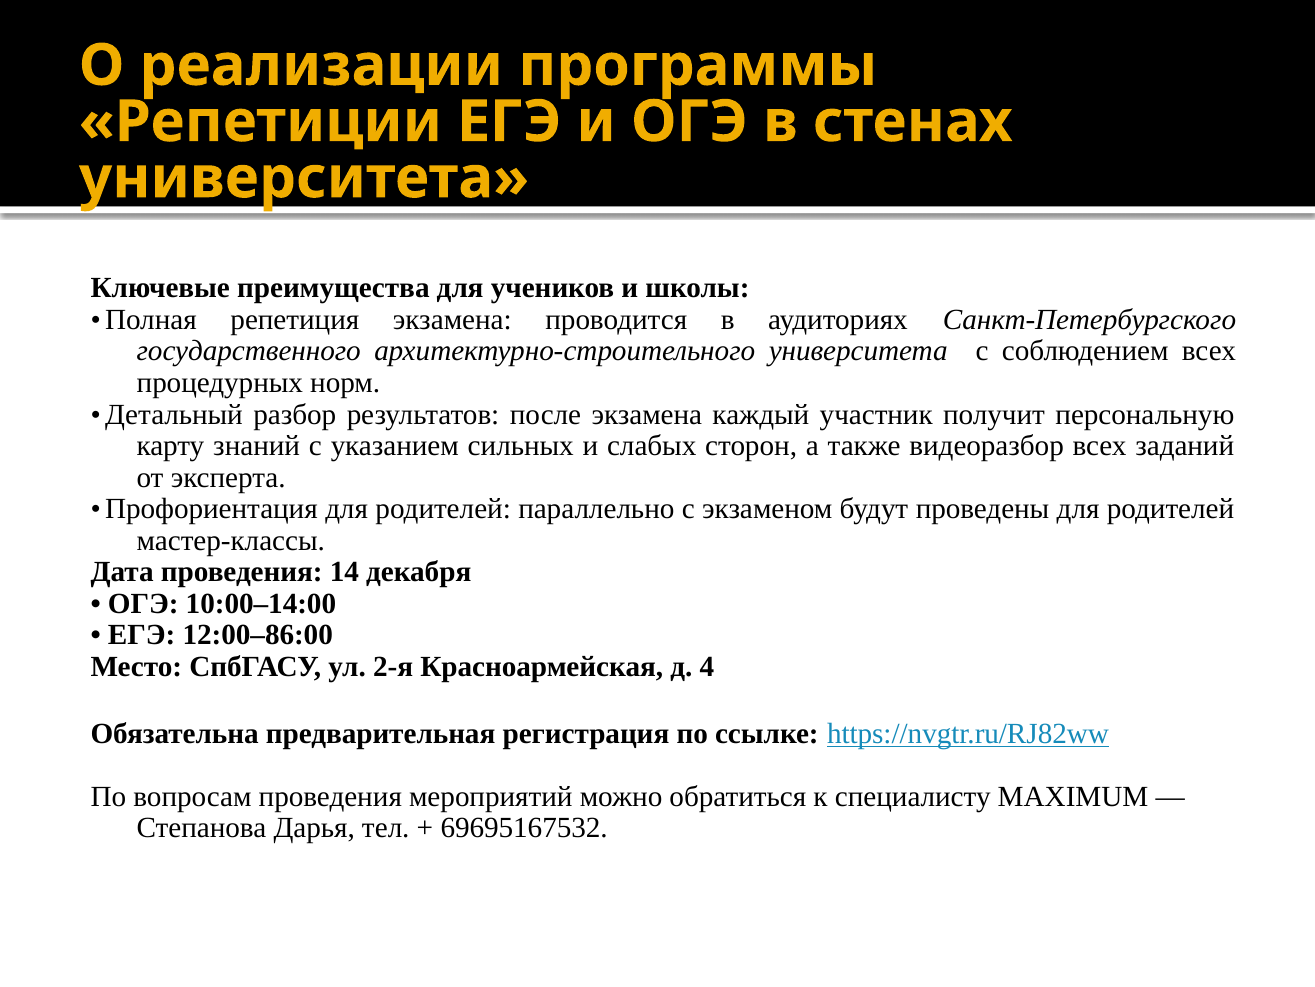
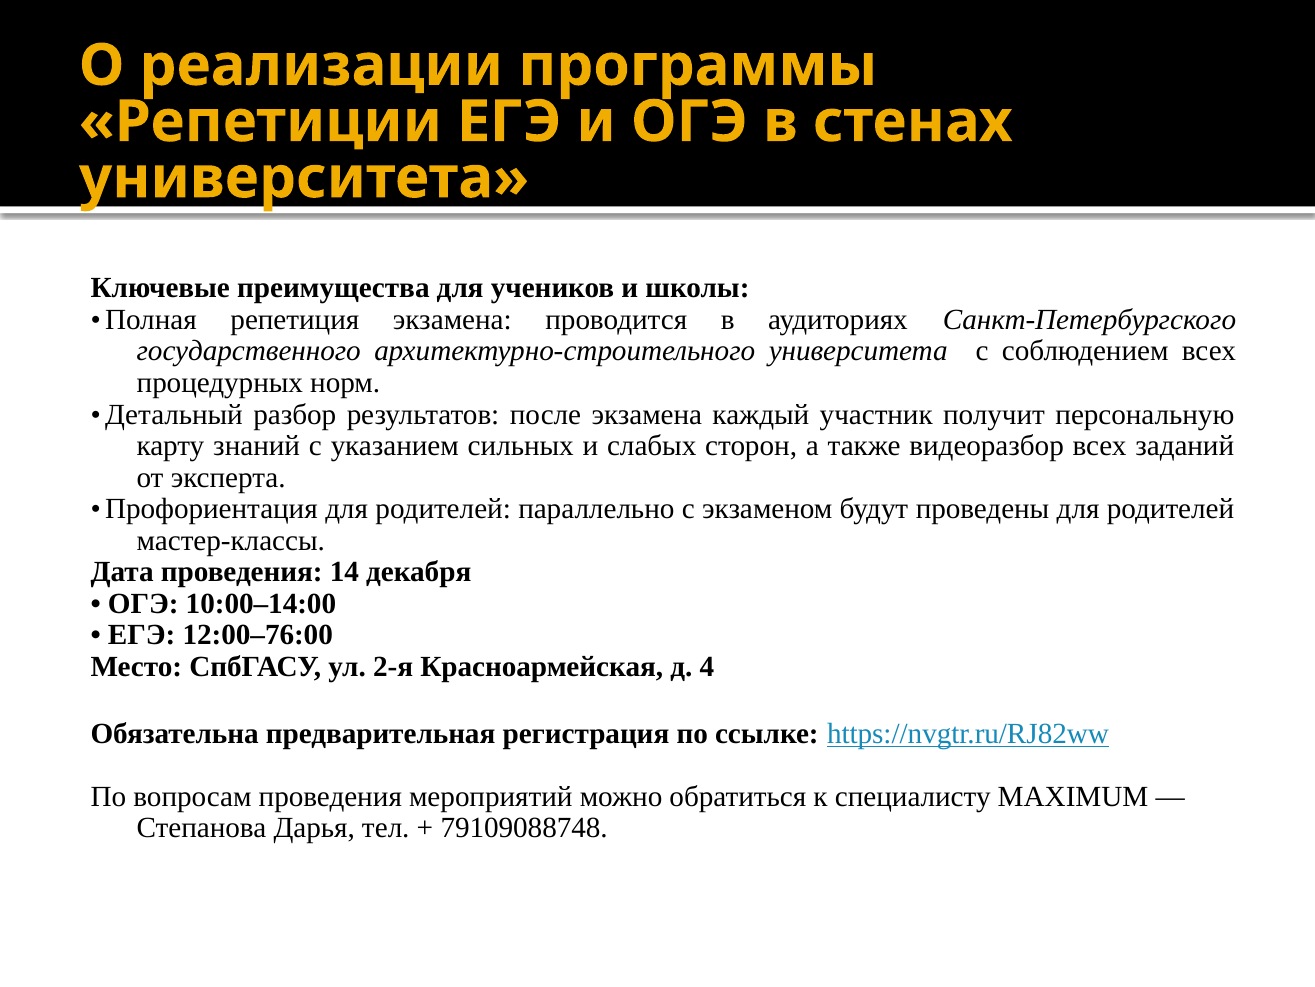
12:00–86:00: 12:00–86:00 -> 12:00–76:00 (258, 635)
69695167532: 69695167532 -> 79109088748 (524, 828)
